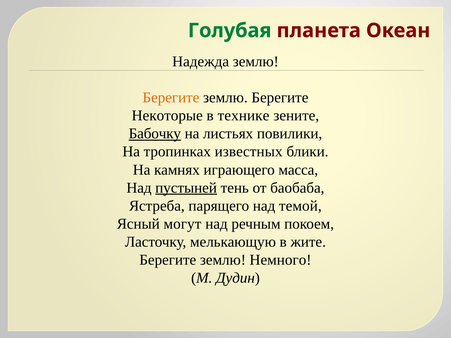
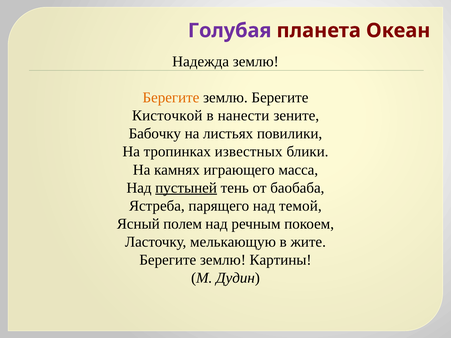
Голубая colour: green -> purple (230, 31)
Некоторые: Некоторые -> Кисточкой (167, 116)
технике: технике -> нанести (244, 116)
Бабочку underline: present -> none (155, 134)
могут: могут -> полем (183, 224)
Немного: Немного -> Картины (281, 260)
